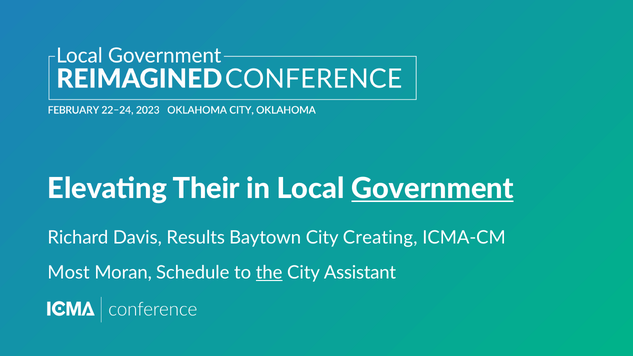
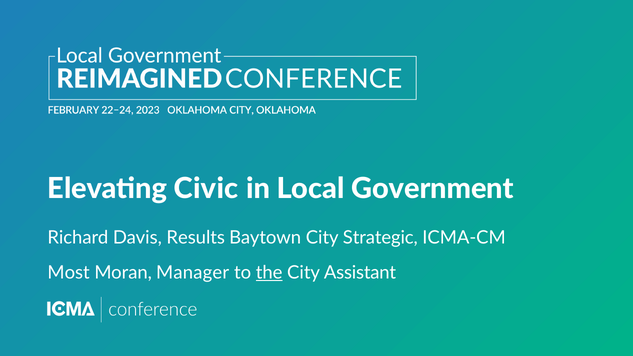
Their: Their -> Civic (206, 189)
Government underline: present -> none (432, 189)
Creating: Creating -> Strategic (380, 238)
Schedule: Schedule -> Manager (193, 273)
